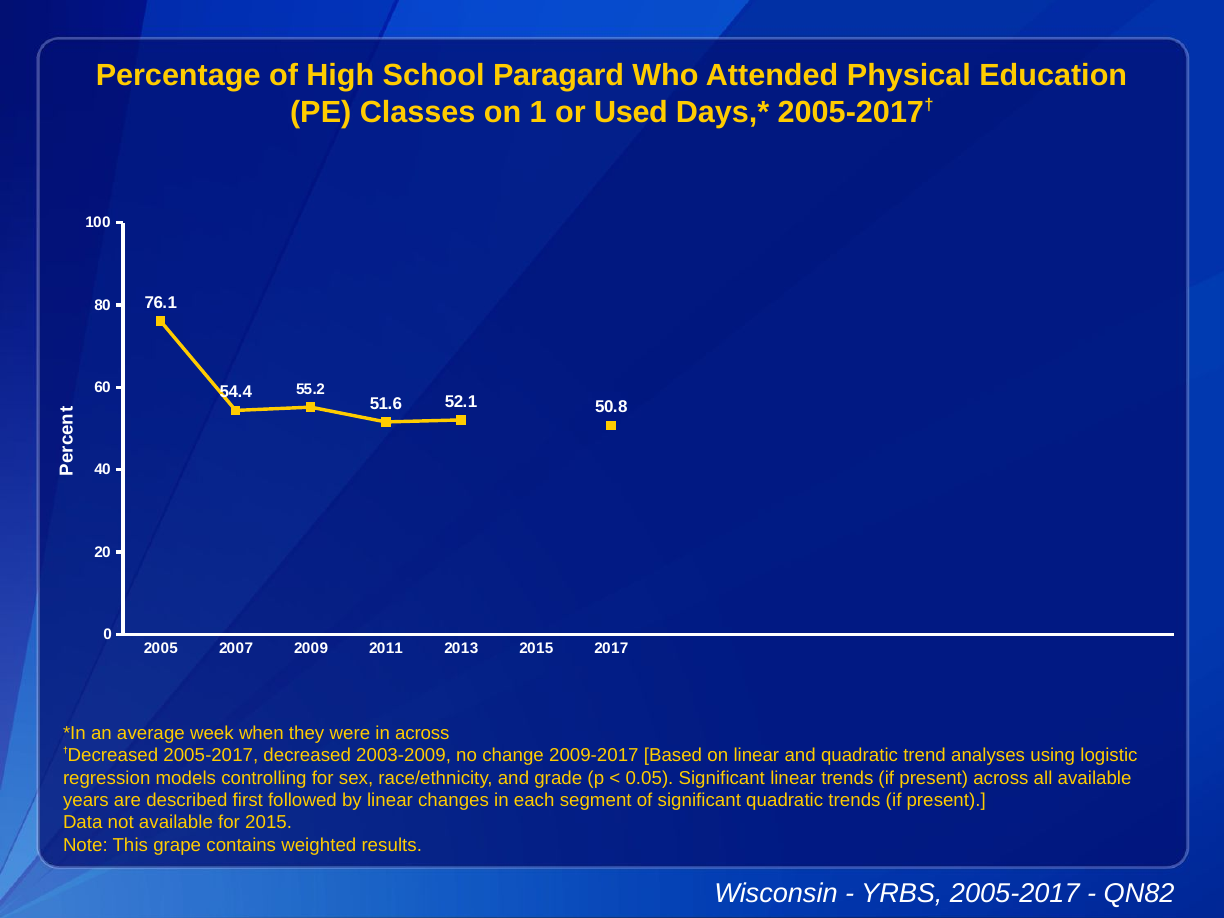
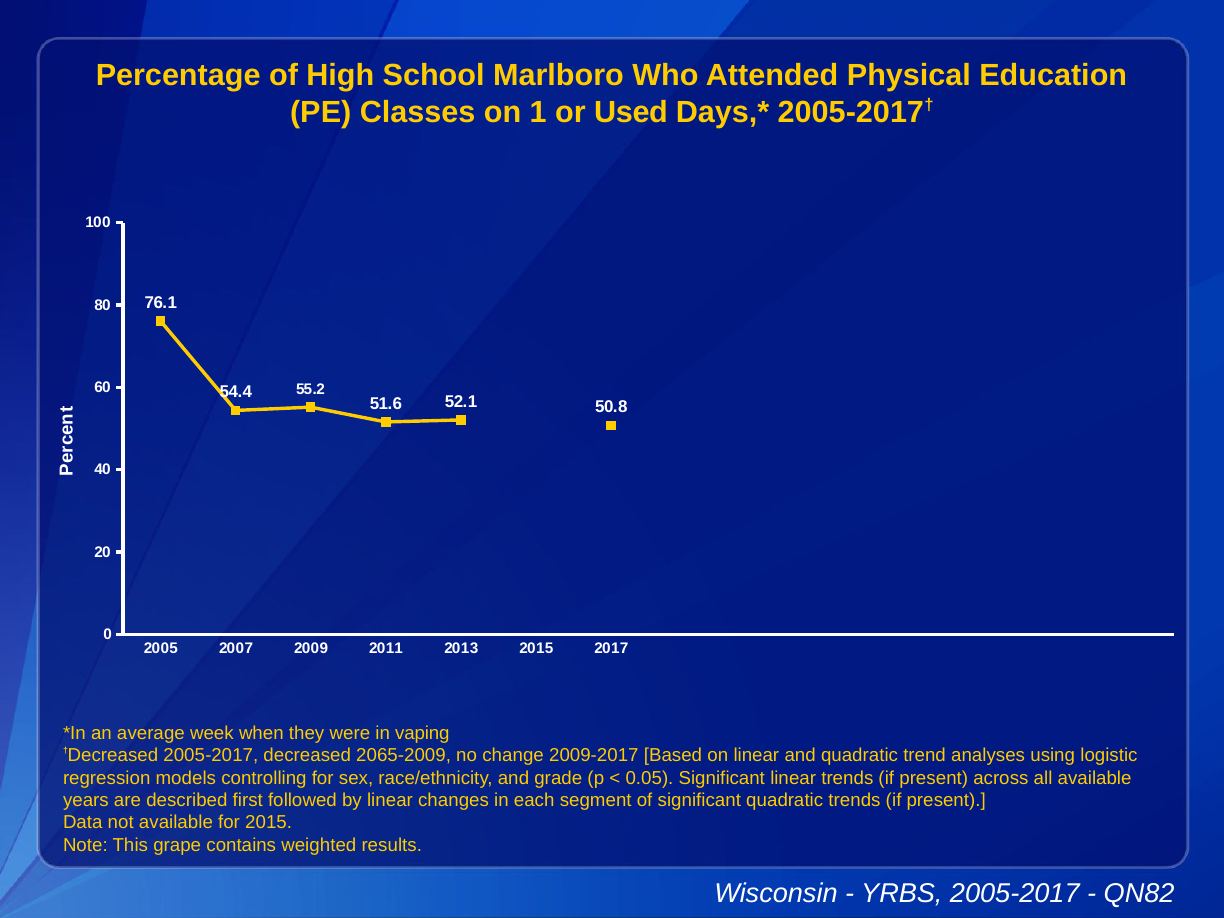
Paragard: Paragard -> Marlboro (558, 75)
in across: across -> vaping (422, 733)
2003-2009: 2003-2009 -> 2065-2009 (404, 755)
